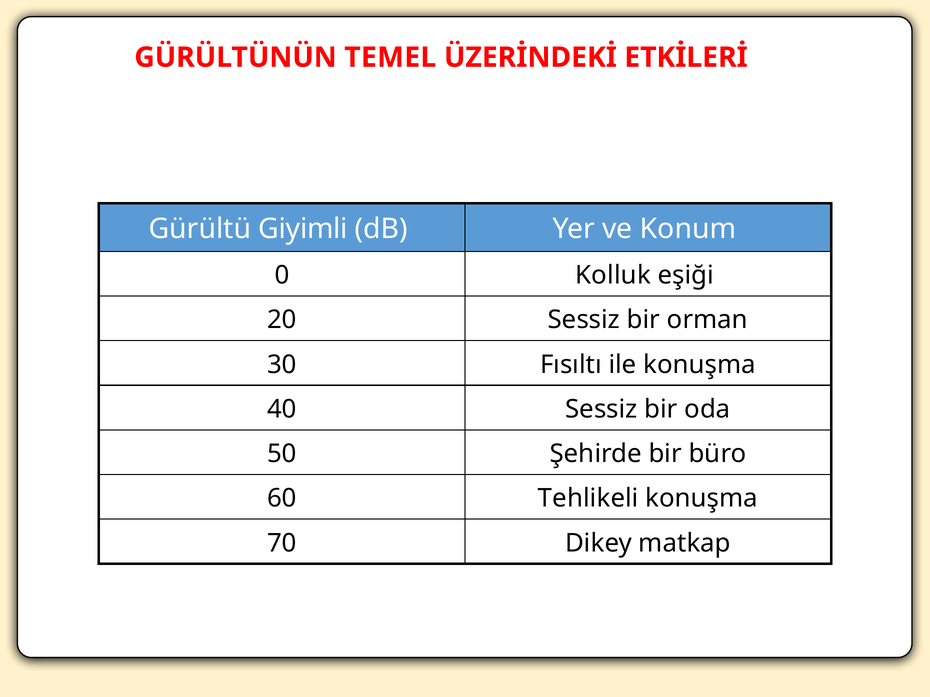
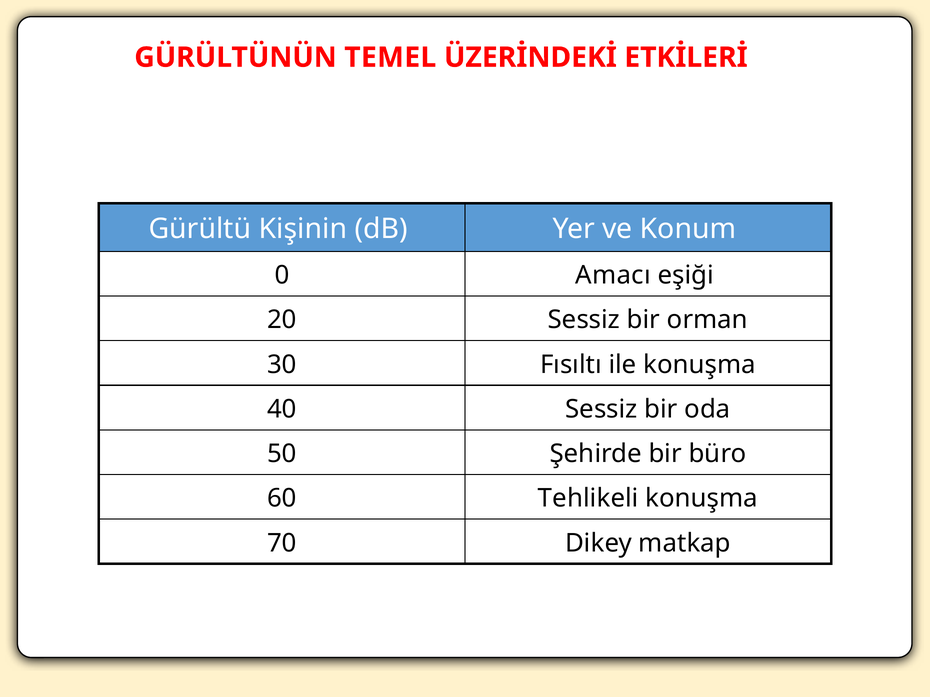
Giyimli: Giyimli -> Kişinin (303, 229)
Kolluk: Kolluk -> Amacı (613, 275)
